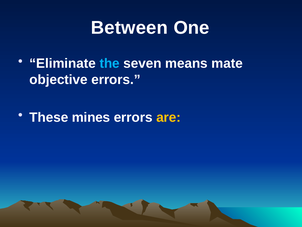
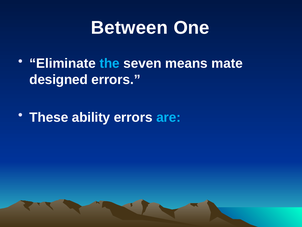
objective: objective -> designed (59, 79)
mines: mines -> ability (91, 117)
are colour: yellow -> light blue (169, 117)
